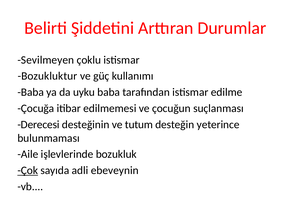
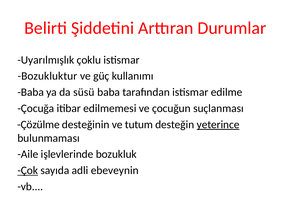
Sevilmeyen: Sevilmeyen -> Uyarılmışlık (46, 60)
uyku: uyku -> süsü (84, 92)
Derecesi: Derecesi -> Çözülme (38, 125)
yeterince underline: none -> present (218, 125)
